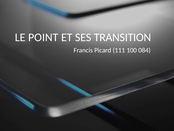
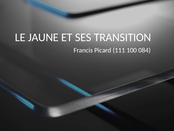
POINT: POINT -> JAUNE (43, 37)
